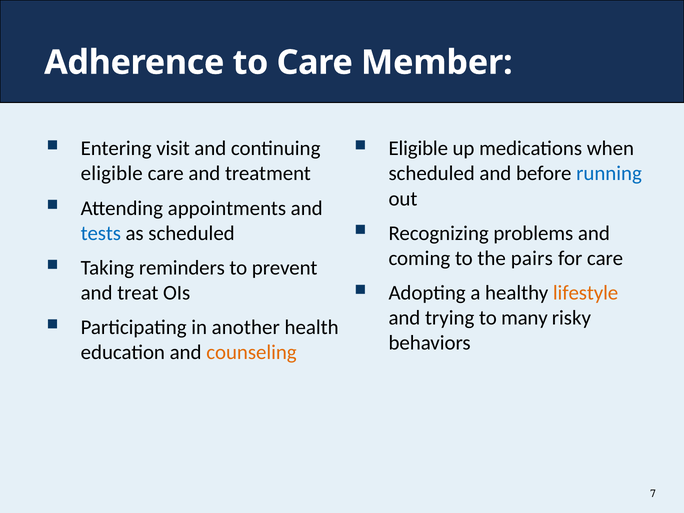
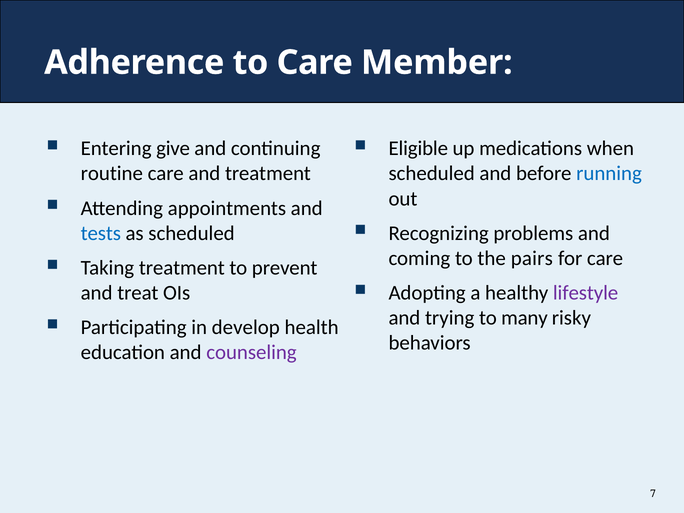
visit: visit -> give (173, 149)
eligible: eligible -> routine (112, 174)
Taking reminders: reminders -> treatment (182, 268)
lifestyle colour: orange -> purple (586, 293)
another: another -> develop (246, 327)
counseling colour: orange -> purple (251, 353)
